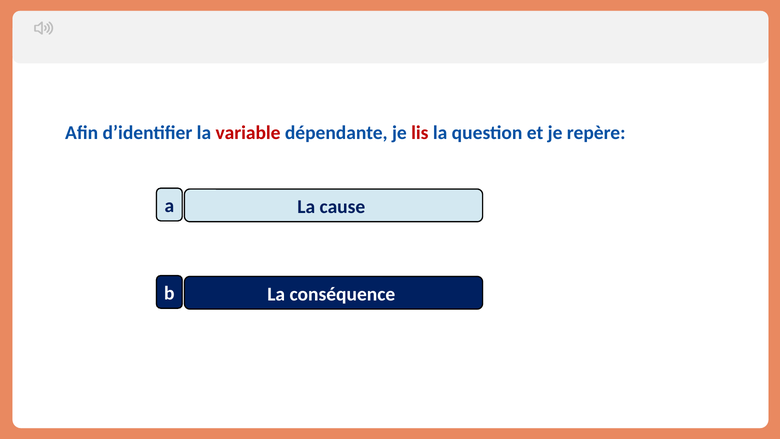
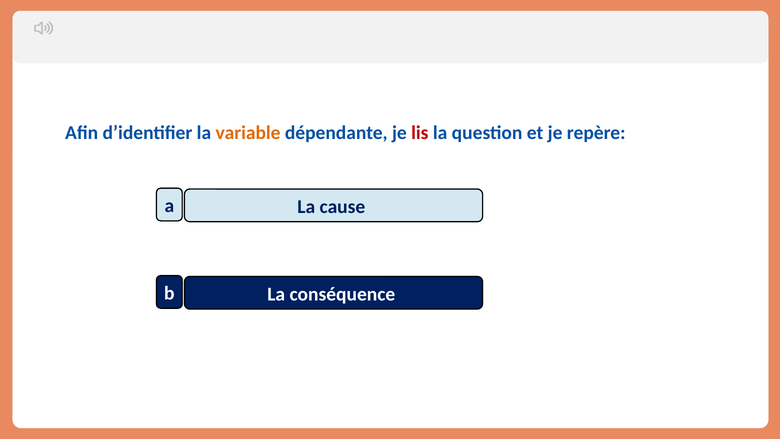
variable colour: red -> orange (248, 133)
